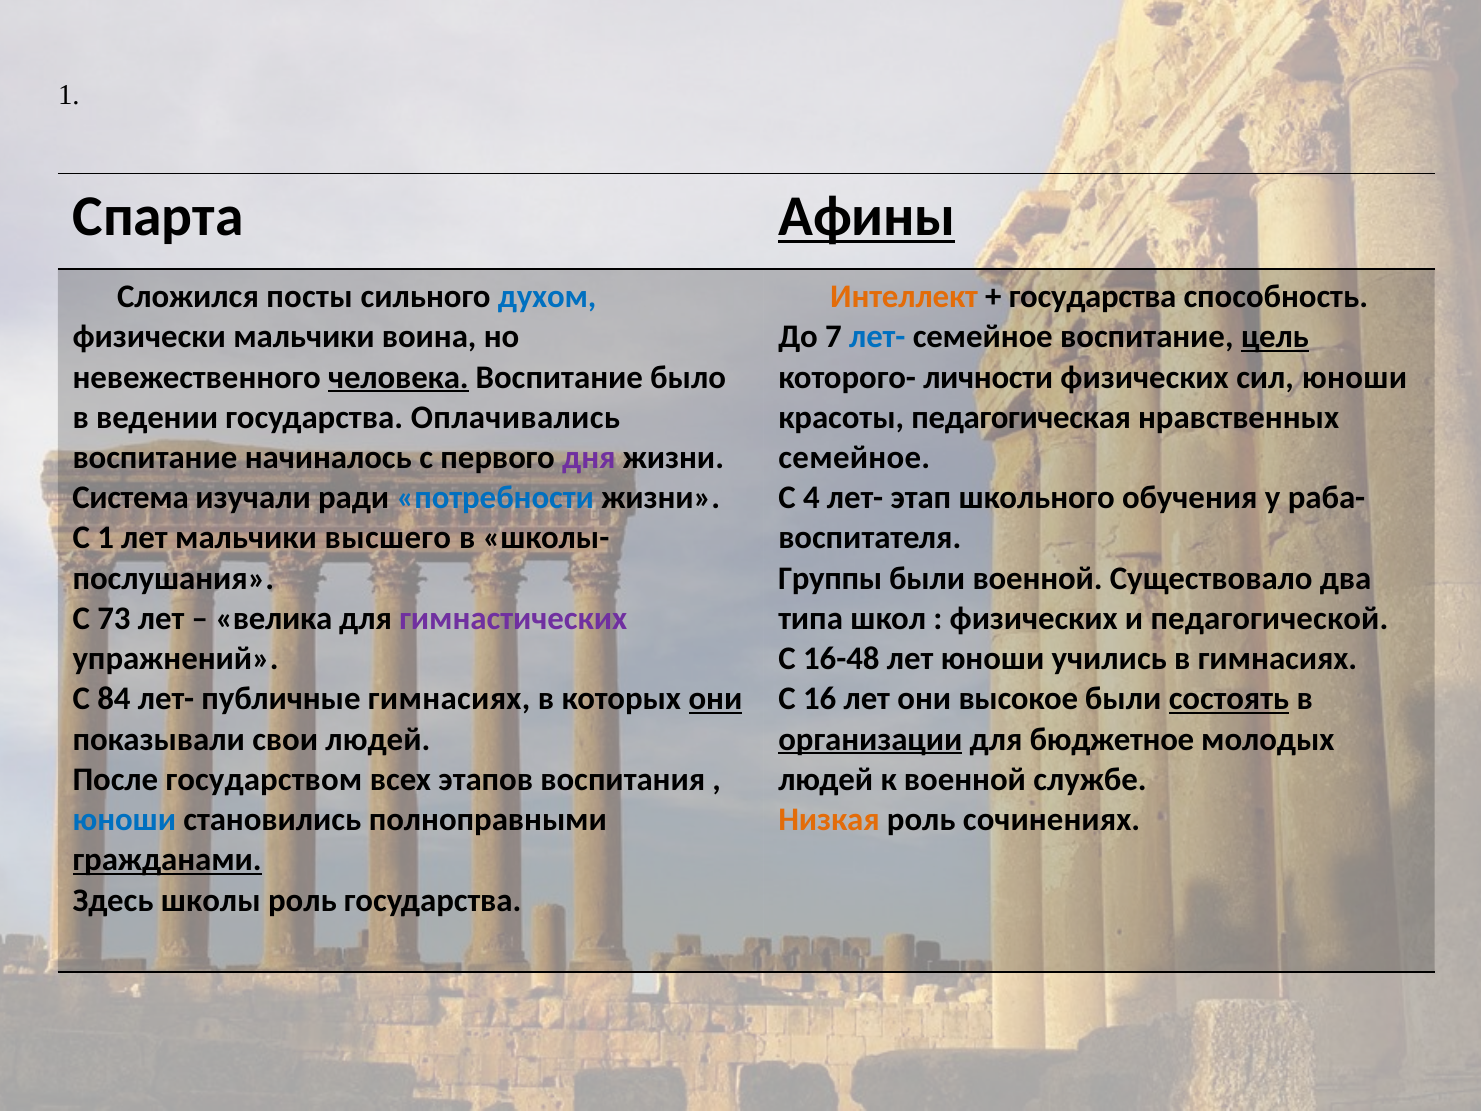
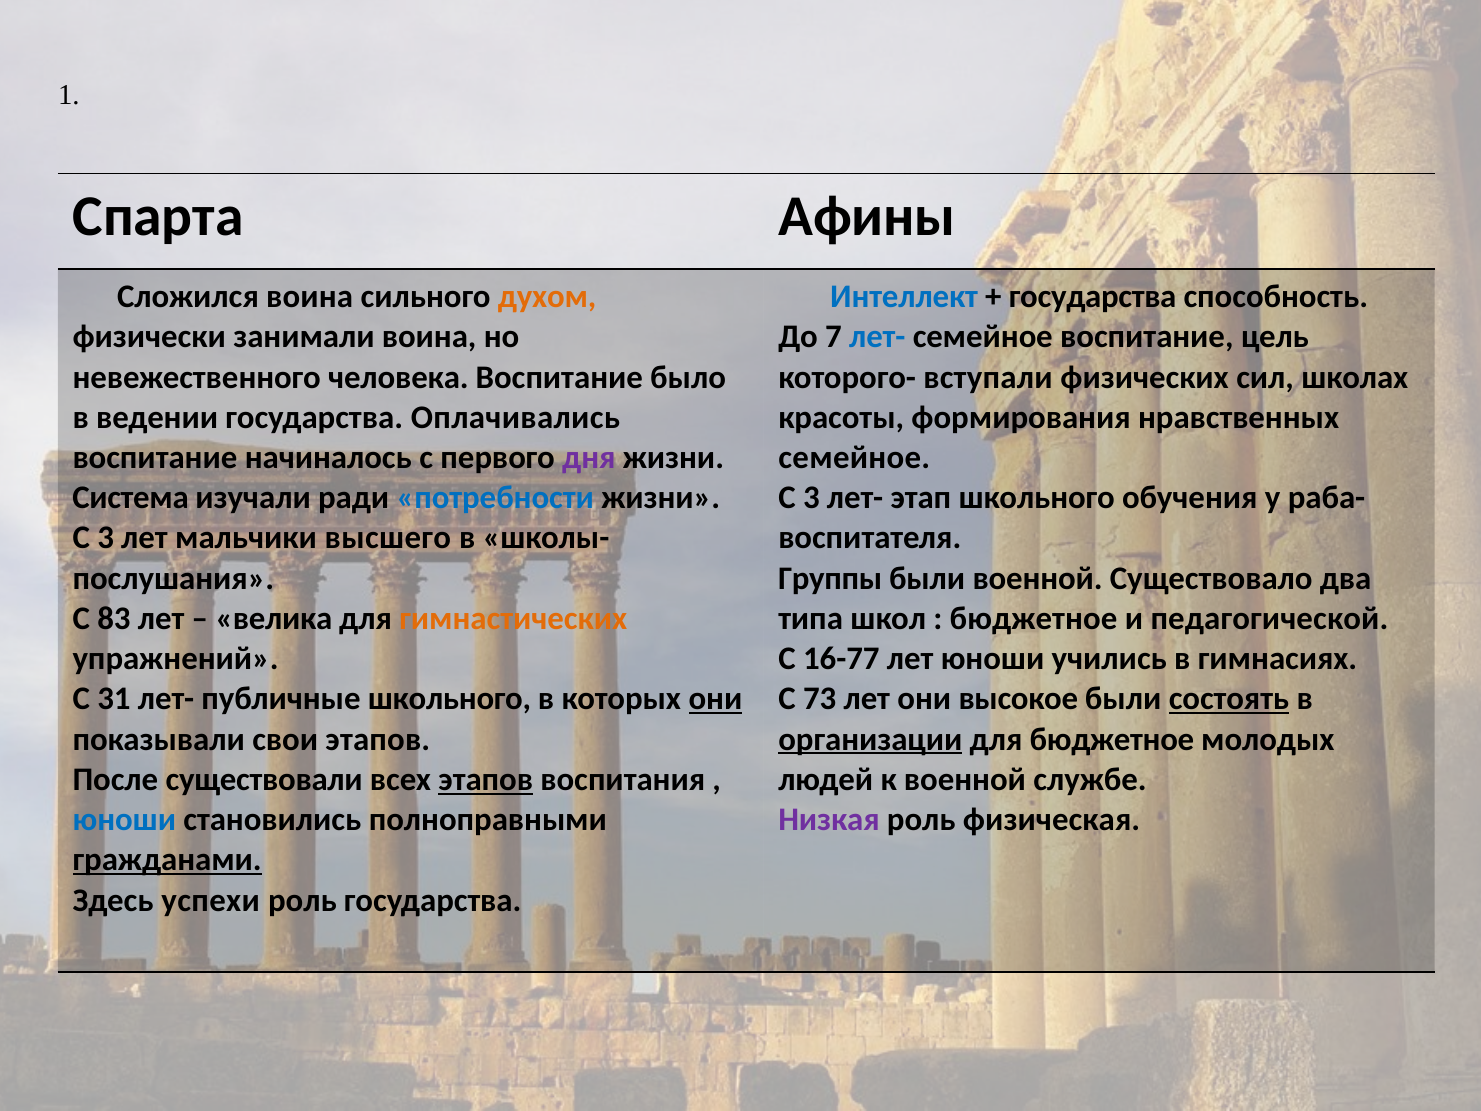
Афины underline: present -> none (867, 217)
Сложился посты: посты -> воина (310, 297)
духом colour: blue -> orange (547, 297)
Интеллект colour: orange -> blue (904, 297)
физически мальчики: мальчики -> занимали (304, 337)
цель underline: present -> none (1275, 337)
человека underline: present -> none (398, 377)
личности: личности -> вступали (988, 377)
сил юноши: юноши -> школах (1355, 377)
педагогическая: педагогическая -> формирования (1021, 417)
4: 4 -> 3 (811, 498)
1: 1 -> 3 (106, 538)
73: 73 -> 83 (114, 618)
гимнастических colour: purple -> orange (513, 618)
физических: физических -> бюджетное (1034, 618)
16-48: 16-48 -> 16-77 (841, 659)
84: 84 -> 31 (114, 699)
публичные гимнасиях: гимнасиях -> школьного (449, 699)
16: 16 -> 73 (820, 699)
свои людей: людей -> этапов (378, 739)
государством: государством -> существовали (264, 779)
этапов underline: none -> present (486, 779)
Низкая colour: orange -> purple (829, 820)
сочинениях: сочинениях -> физическая (1052, 820)
школы: школы -> успехи (211, 900)
